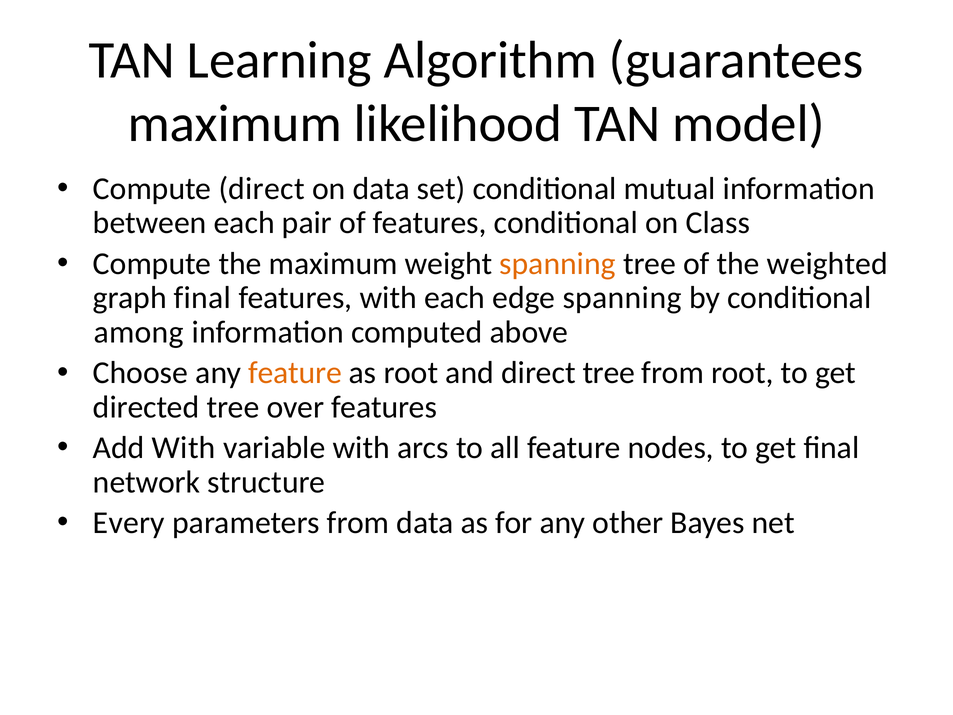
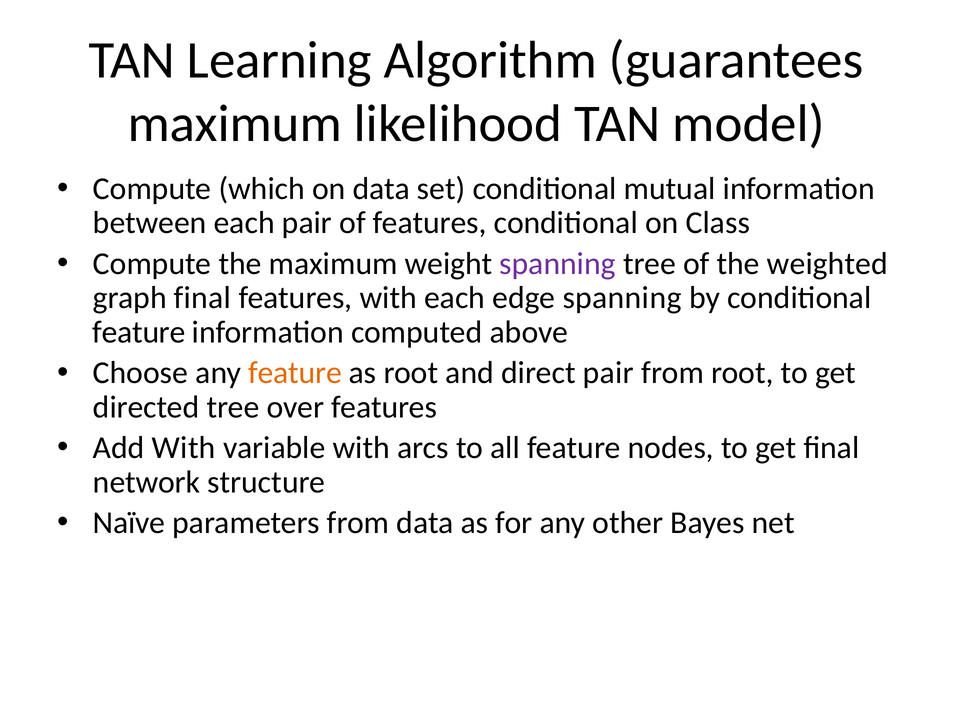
Compute direct: direct -> which (262, 189)
spanning colour: orange -> purple (558, 263)
among: among -> feature (139, 332)
direct tree: tree -> pair (608, 373)
Every: Every -> Naïve (129, 523)
